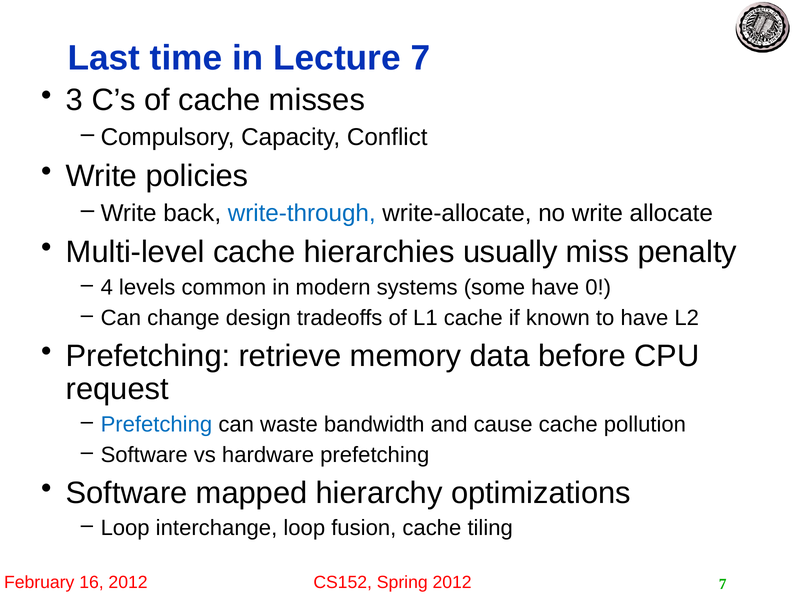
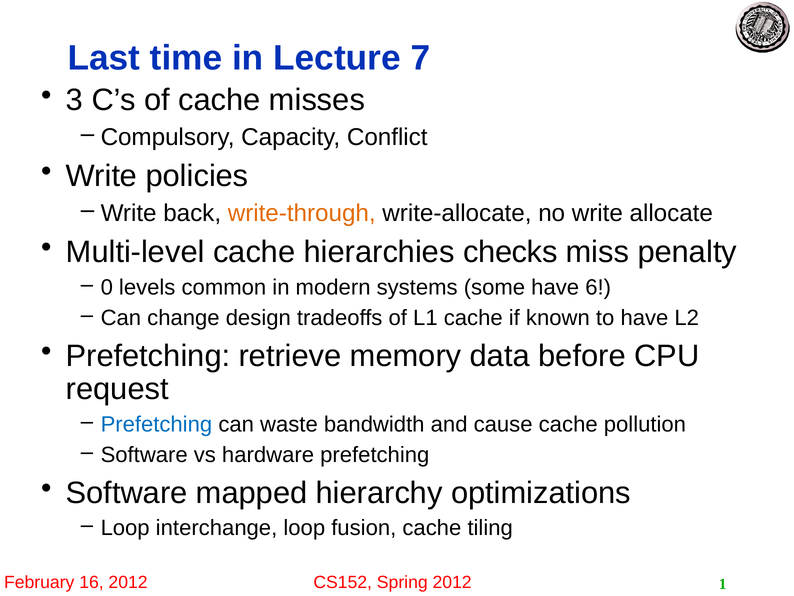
write-through colour: blue -> orange (302, 213)
usually: usually -> checks (510, 252)
4: 4 -> 0 (107, 287)
0: 0 -> 6 (598, 287)
7: 7 -> 1 (723, 584)
